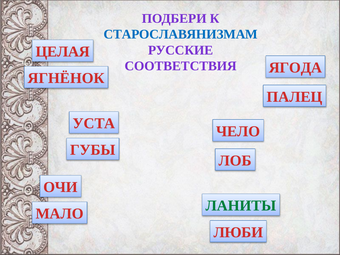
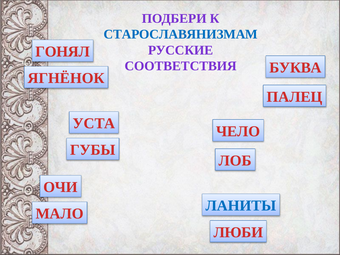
ЦЕЛАЯ: ЦЕЛАЯ -> ГОНЯЛ (63, 52)
ЯГОДА: ЯГОДА -> БУКВА (295, 68)
ЛАНИТЫ colour: green -> blue (241, 206)
